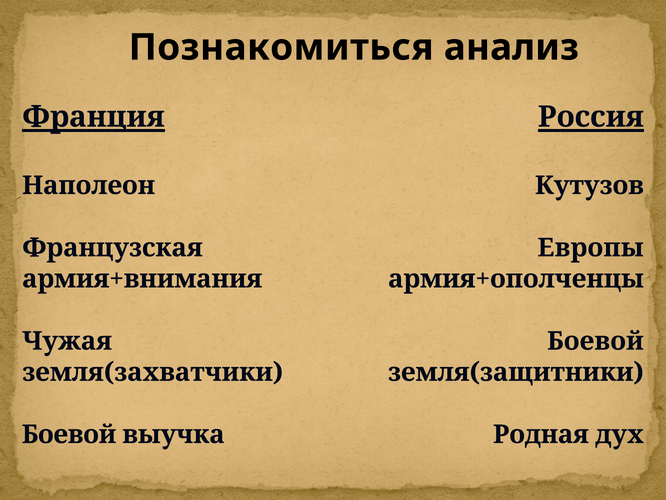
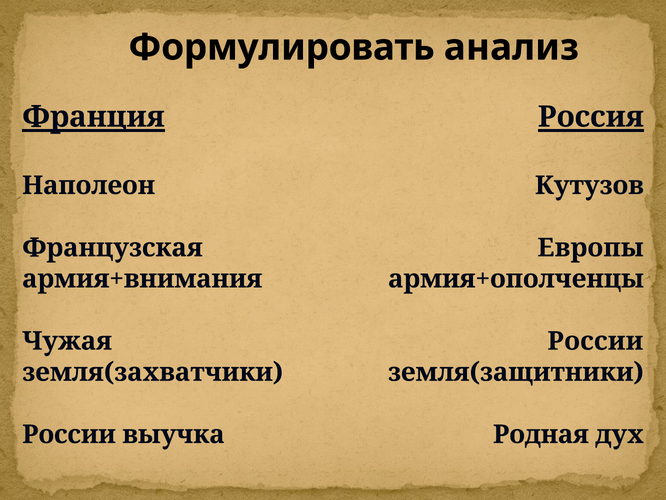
Познакомиться: Познакомиться -> Формулировать (281, 47)
Боевой: Боевой -> России (595, 341)
Боевой: Боевой -> России (69, 434)
